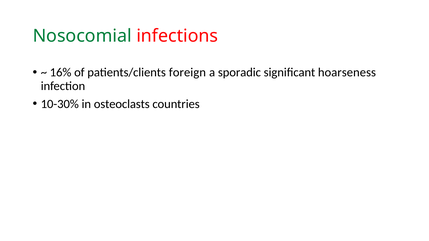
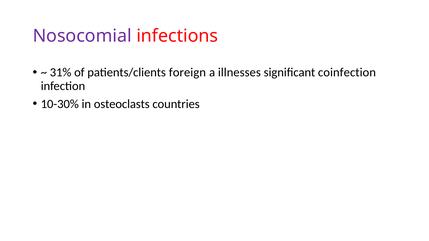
Nosocomial colour: green -> purple (82, 36)
16%: 16% -> 31% (61, 73)
sporadic: sporadic -> illnesses (239, 73)
hoarseness: hoarseness -> coinfection (347, 73)
